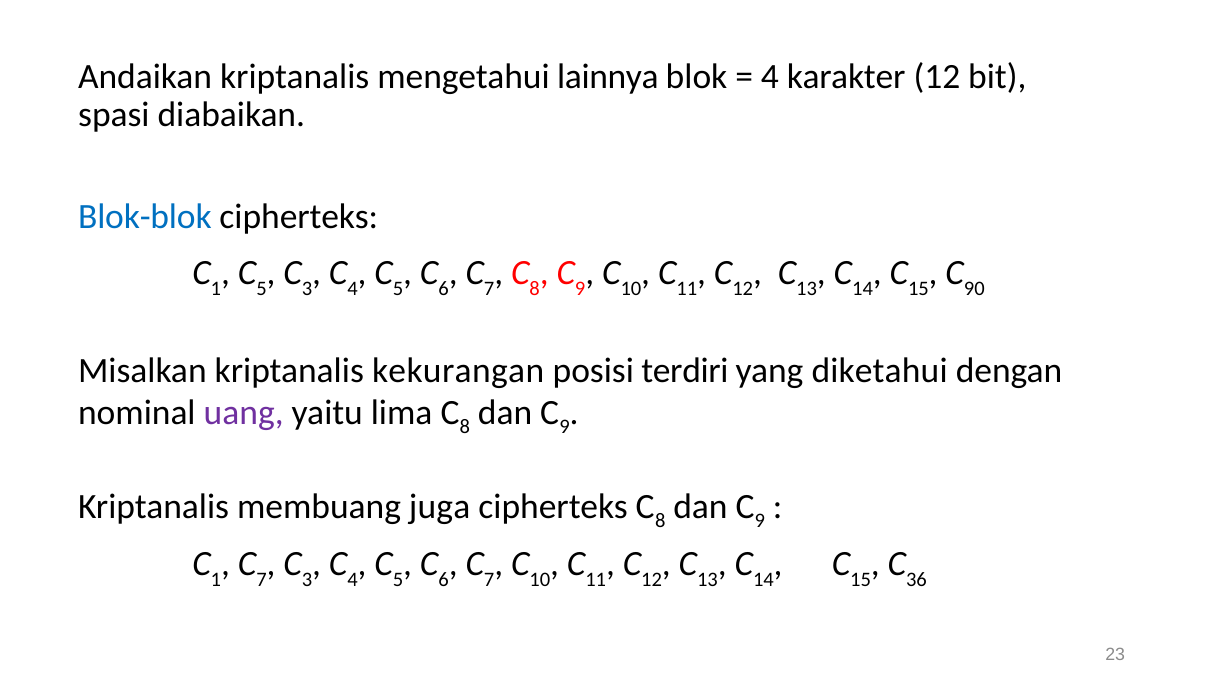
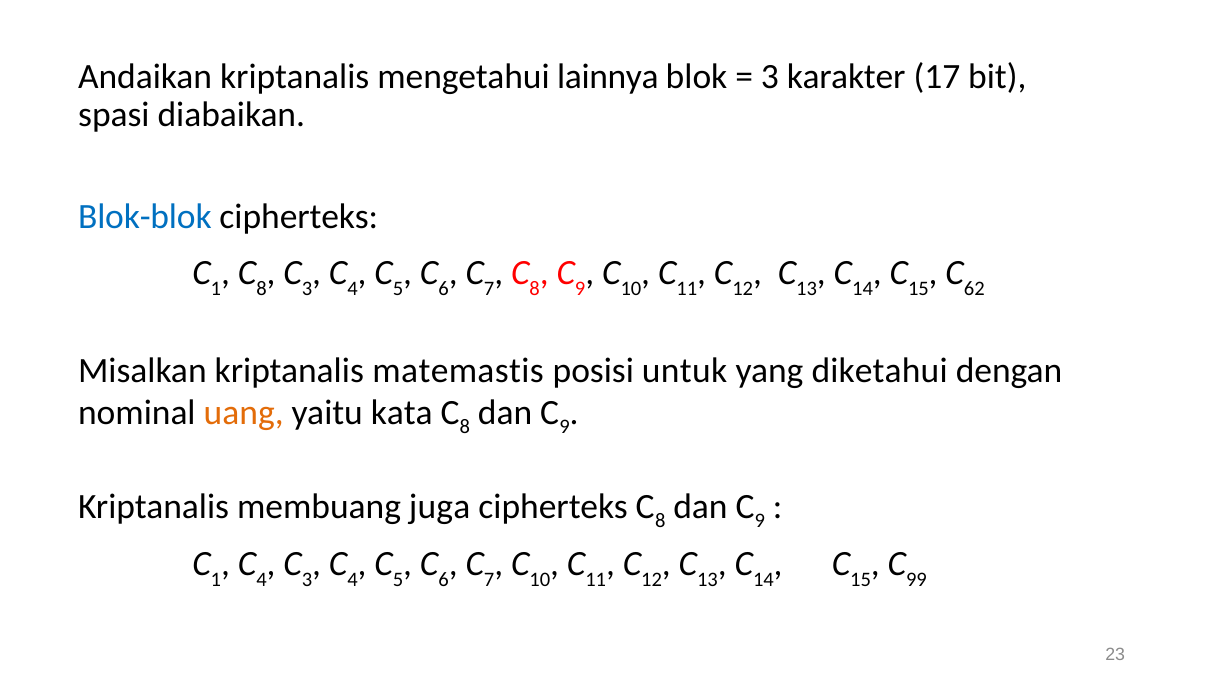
4: 4 -> 3 (770, 77)
karakter 12: 12 -> 17 (937, 77)
5: 5 -> 8 (261, 288)
90: 90 -> 62 (974, 288)
kekurangan: kekurangan -> matemastis (458, 370)
terdiri: terdiri -> untuk (685, 370)
uang colour: purple -> orange (244, 413)
lima: lima -> kata (402, 413)
7: 7 -> 4 (261, 580)
36: 36 -> 99 (916, 580)
